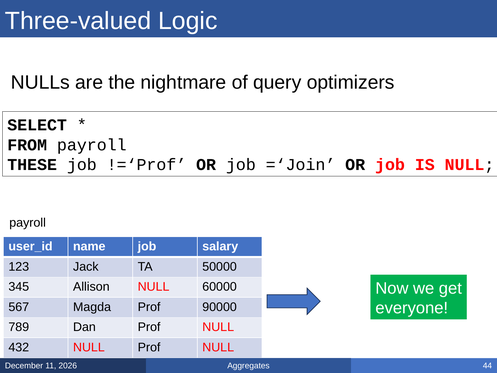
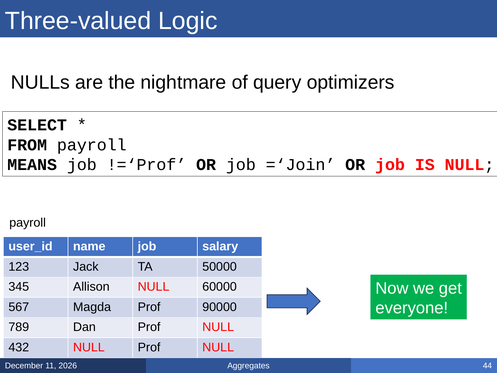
THESE: THESE -> MEANS (32, 165)
